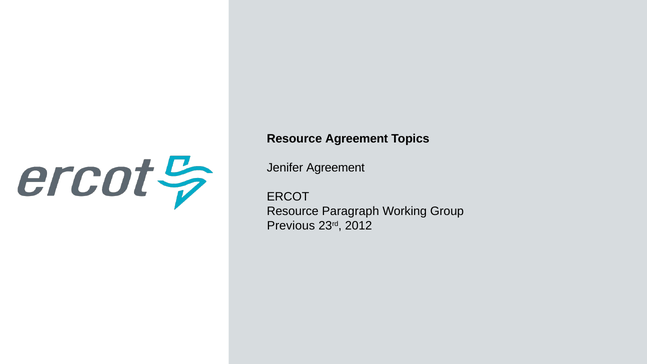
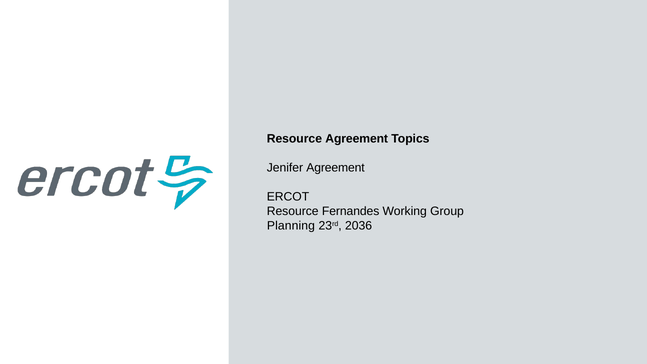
Paragraph: Paragraph -> Fernandes (351, 211)
Previous: Previous -> Planning (291, 226)
2012: 2012 -> 2036 (359, 226)
